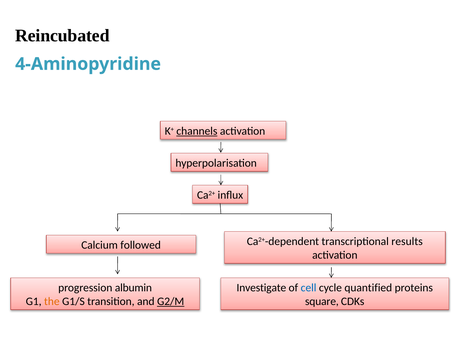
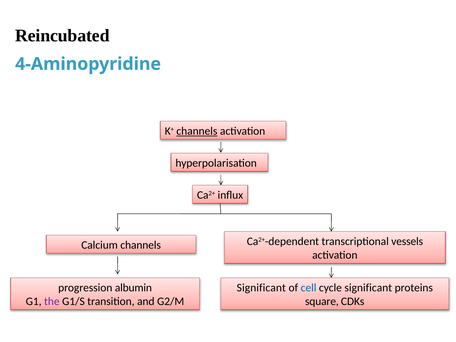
results: results -> vessels (407, 241)
Calcium followed: followed -> channels (141, 245)
Investigate: Investigate -> Significant (261, 288)
cycle quantified: quantified -> significant (368, 288)
the colour: orange -> purple (52, 301)
G2/M underline: present -> none (171, 301)
